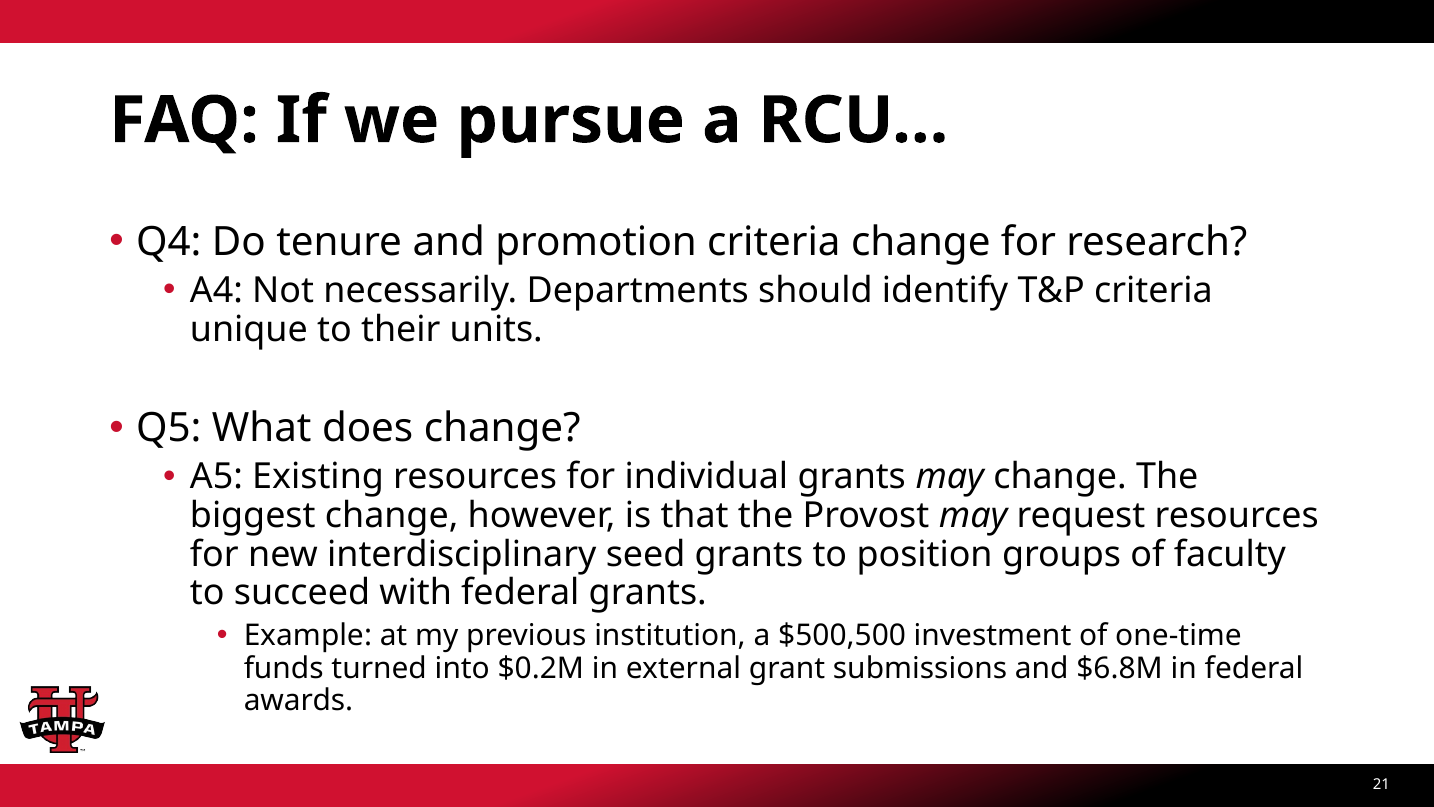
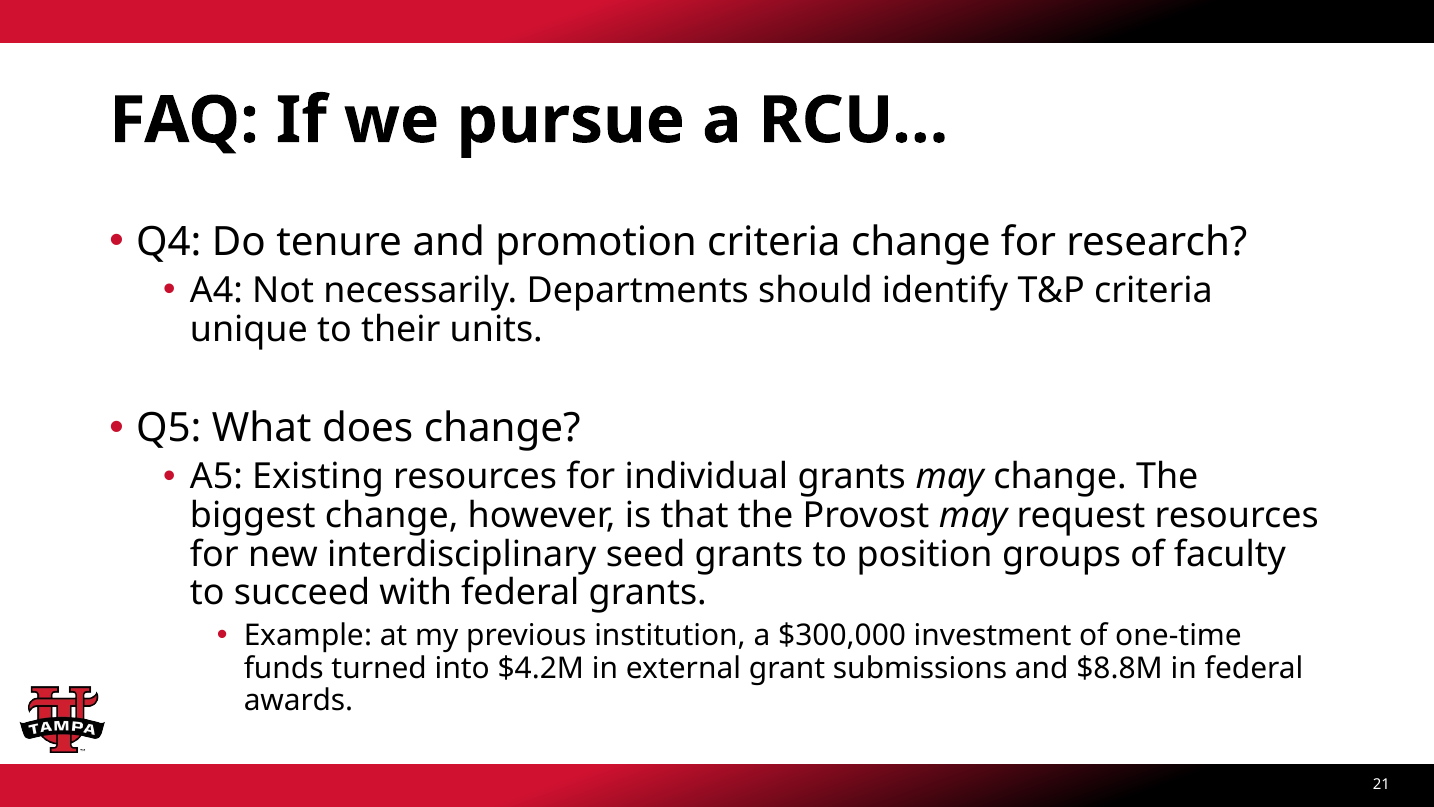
$500,500: $500,500 -> $300,000 (842, 636)
$0.2M: $0.2M -> $4.2M (541, 668)
$6.8M: $6.8M -> $8.8M (1120, 668)
